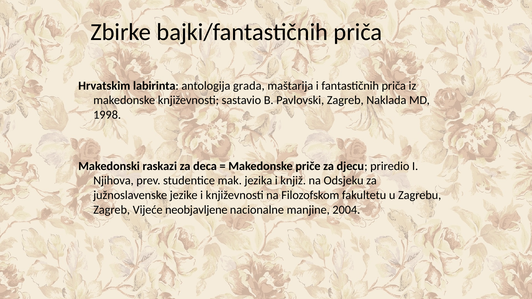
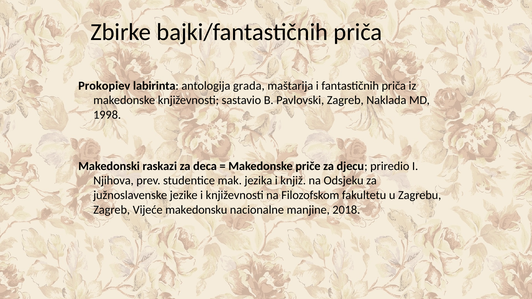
Hrvatskim: Hrvatskim -> Prokopiev (104, 86)
neobjavljene: neobjavljene -> makedonsku (196, 210)
2004: 2004 -> 2018 (346, 210)
